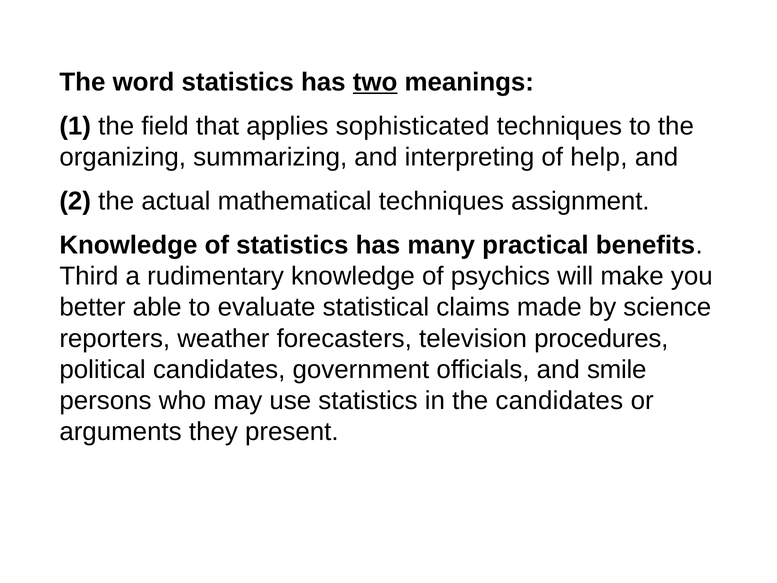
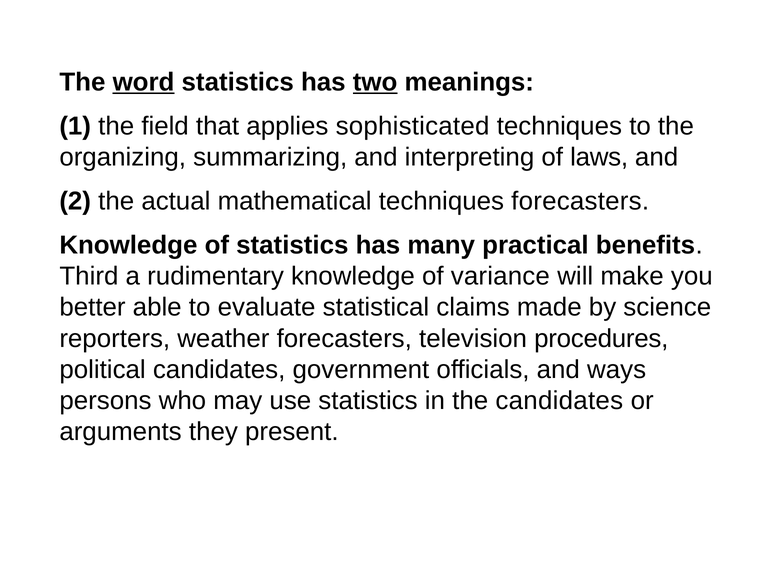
word underline: none -> present (144, 82)
help: help -> laws (599, 157)
techniques assignment: assignment -> forecasters (580, 201)
psychics: psychics -> variance (500, 276)
smile: smile -> ways (617, 369)
